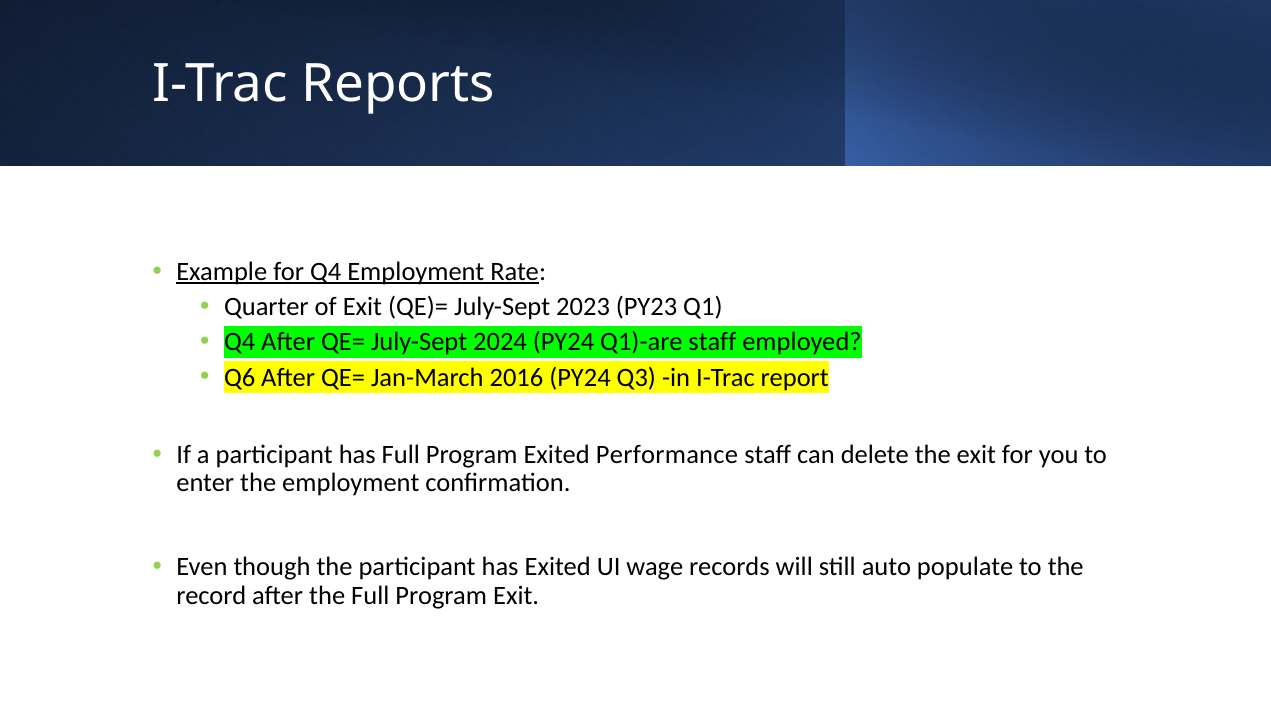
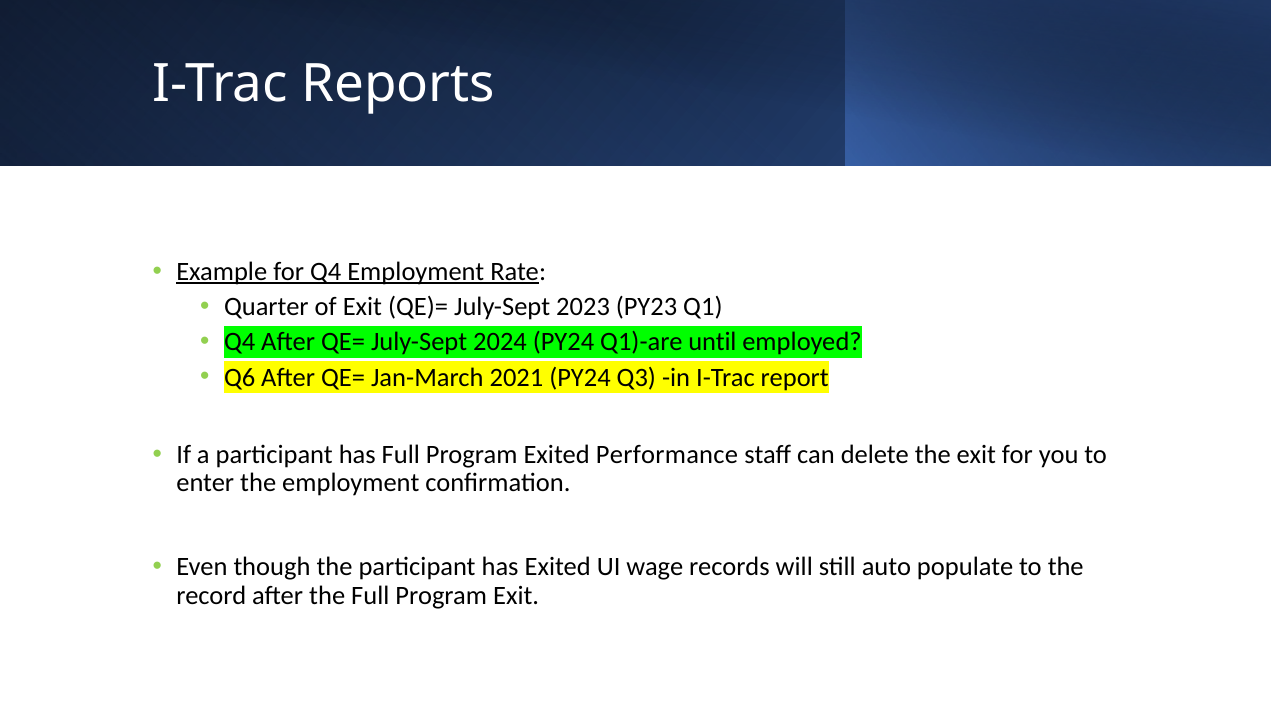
Q1)-are staff: staff -> until (712, 342)
2016: 2016 -> 2021 (516, 377)
